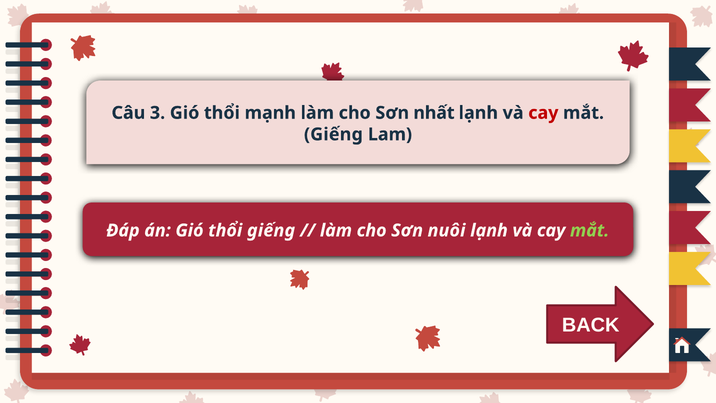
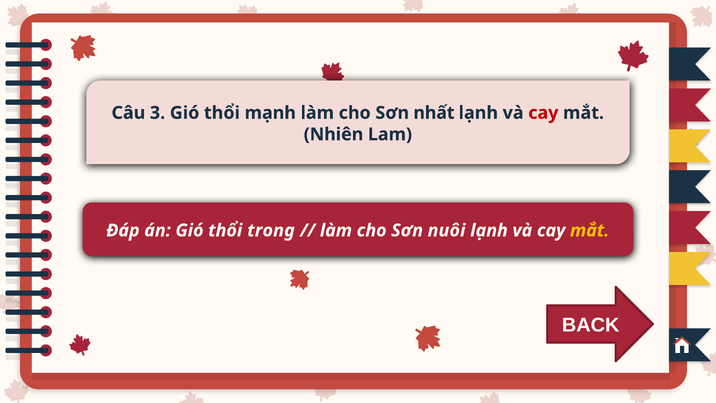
Giếng: Giếng -> Nhiên (334, 134)
thổi giếng: giếng -> trong (271, 230)
mắt colour: light green -> yellow (590, 230)
